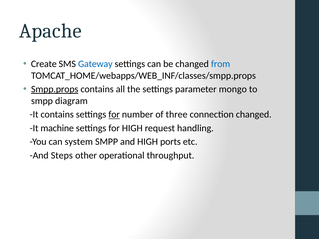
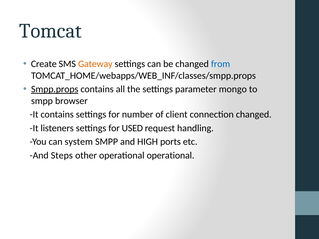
Apache: Apache -> Tomcat (50, 31)
Gateway colour: blue -> orange (95, 64)
diagram: diagram -> browser (71, 101)
for underline: present -> none (114, 115)
three: three -> client (177, 115)
machine: machine -> listeners (57, 128)
for HIGH: HIGH -> USED (132, 128)
operational throughput: throughput -> operational (171, 156)
